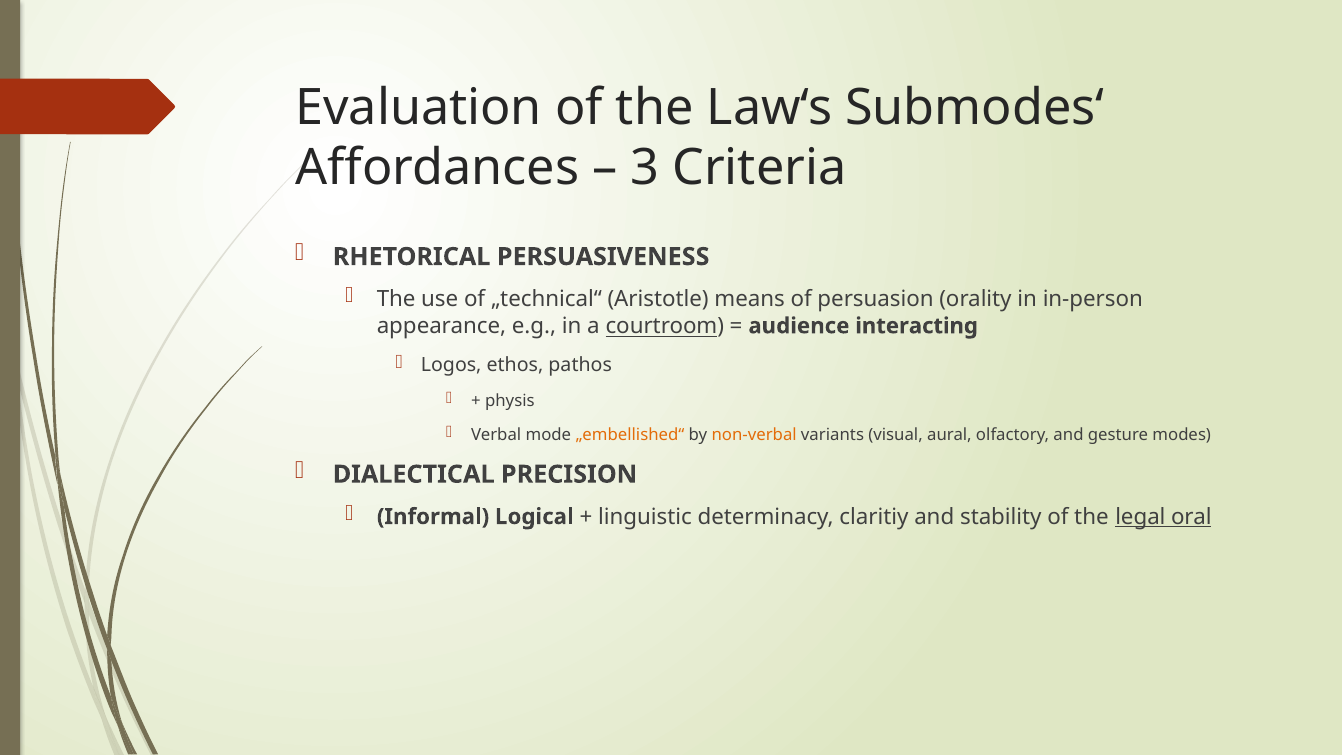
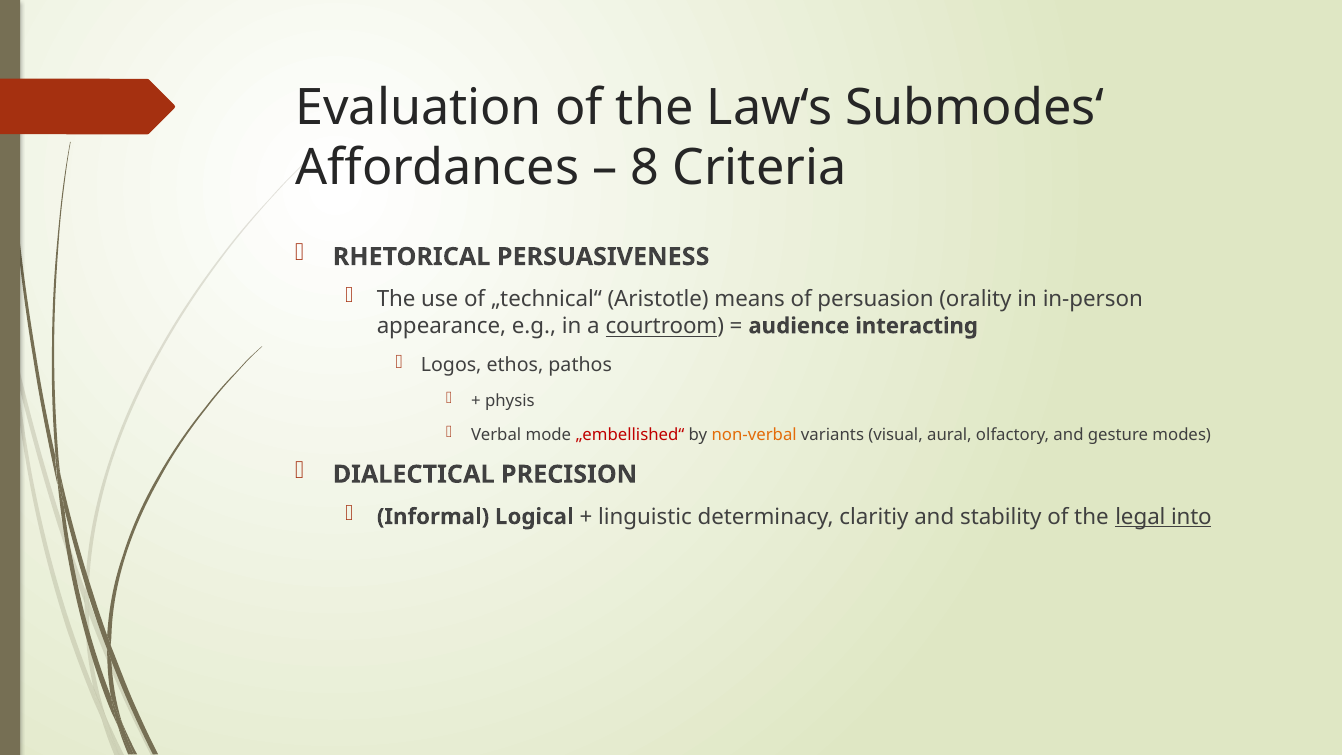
3: 3 -> 8 (645, 168)
„embellished“ colour: orange -> red (630, 435)
oral: oral -> into (1191, 517)
